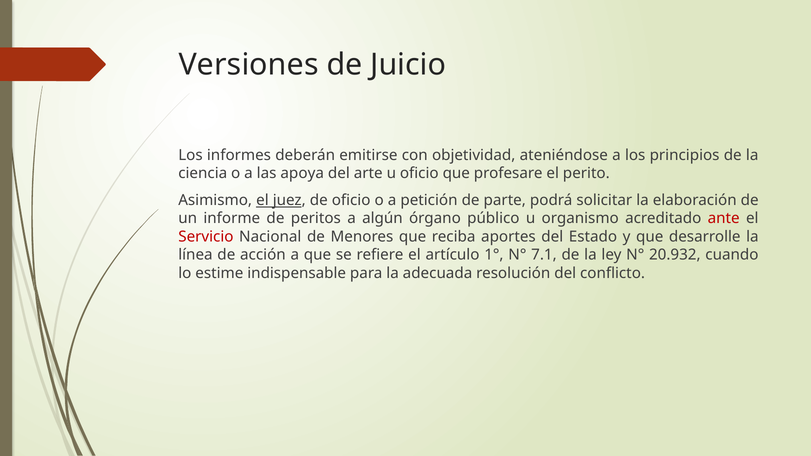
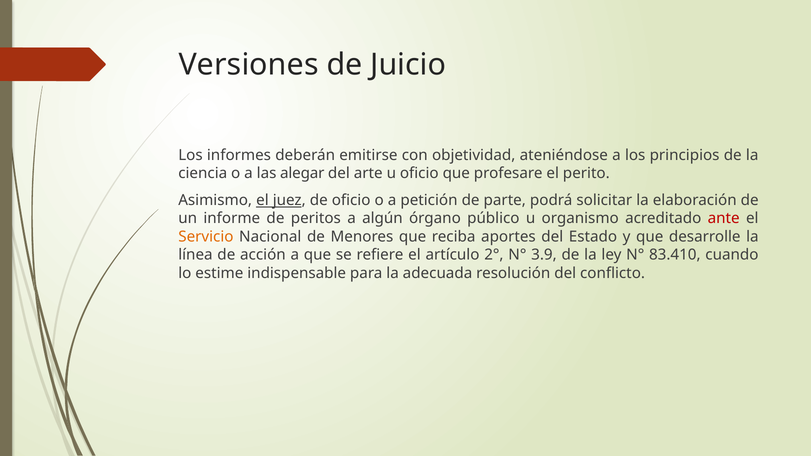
apoya: apoya -> alegar (302, 173)
Servicio colour: red -> orange (206, 237)
1°: 1° -> 2° (494, 255)
7.1: 7.1 -> 3.9 (544, 255)
20.932: 20.932 -> 83.410 (675, 255)
